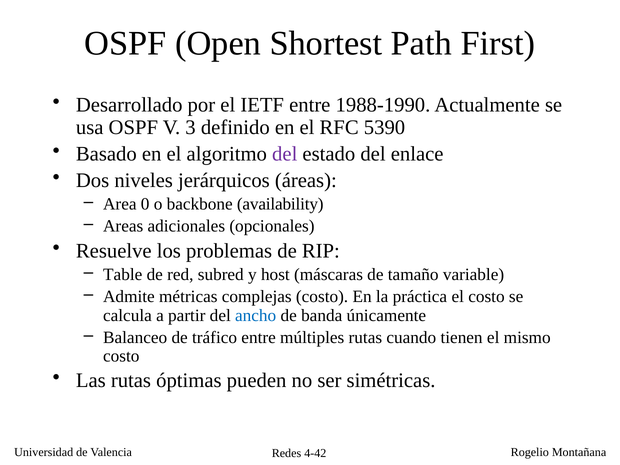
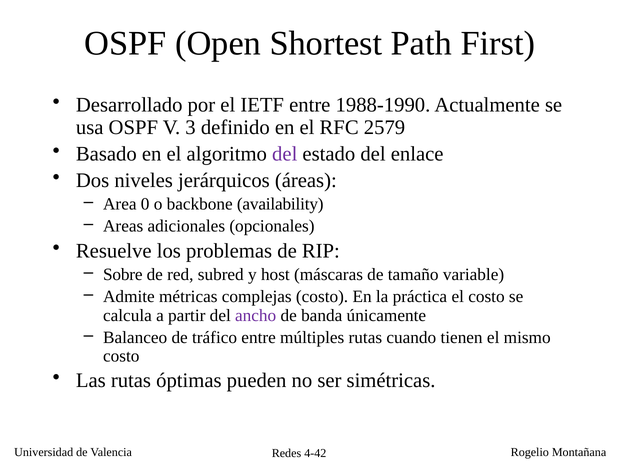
5390: 5390 -> 2579 (385, 127)
Table: Table -> Sobre (123, 275)
ancho colour: blue -> purple (256, 315)
